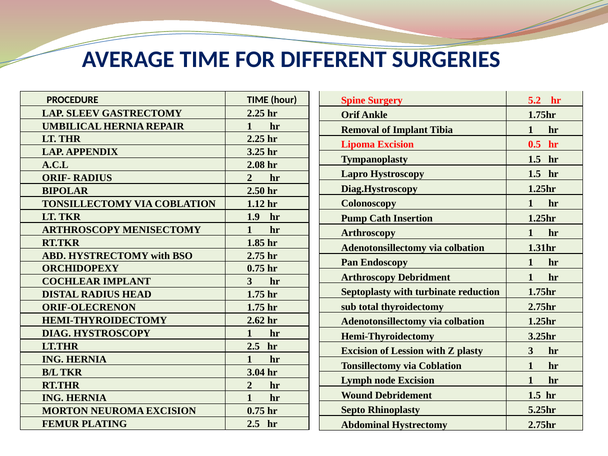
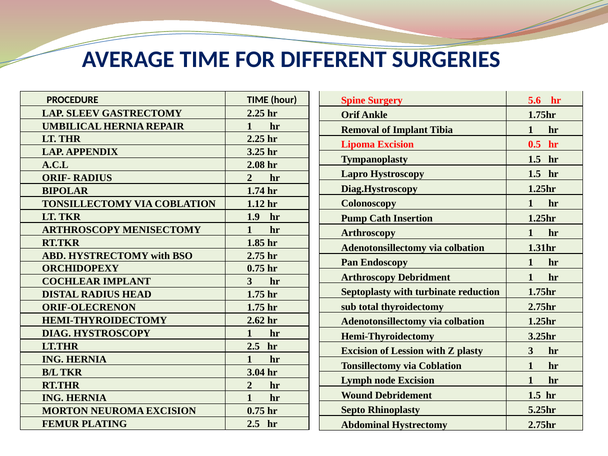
5.2: 5.2 -> 5.6 (535, 100)
2.50: 2.50 -> 1.74 (256, 191)
